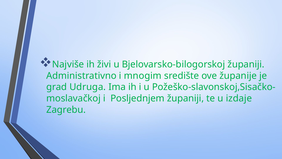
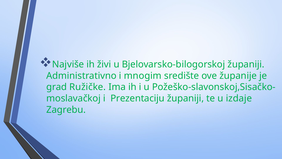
Udruga: Udruga -> Ružičke (88, 87)
Posljednjem: Posljednjem -> Prezentaciju (138, 98)
